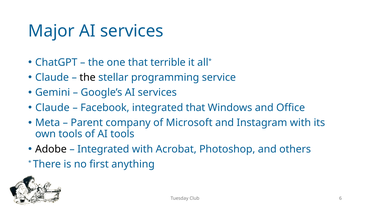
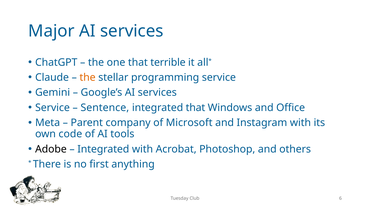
the colour: black -> orange (88, 77)
Claude: Claude -> Service (52, 108)
Facebook: Facebook -> Sentence (105, 108)
own tools: tools -> code (70, 134)
